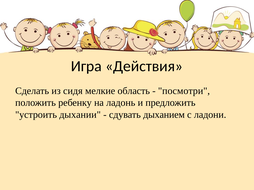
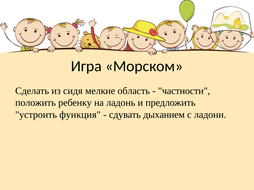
Действия: Действия -> Морском (144, 66)
посмотри: посмотри -> частности (184, 91)
дыхании: дыхании -> функция (80, 115)
